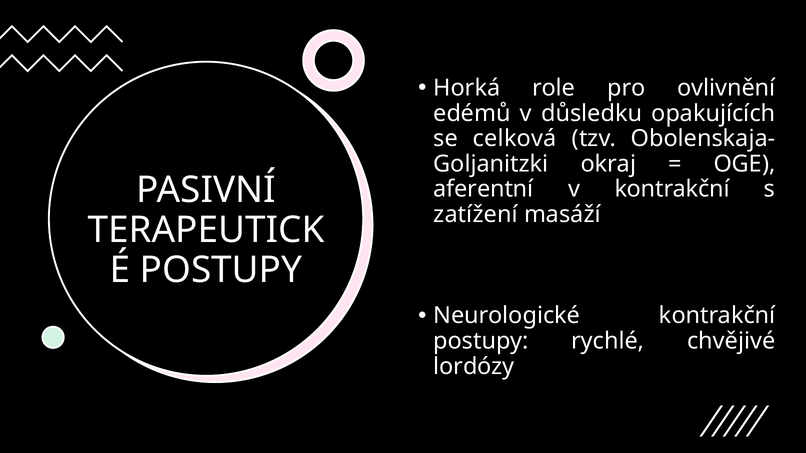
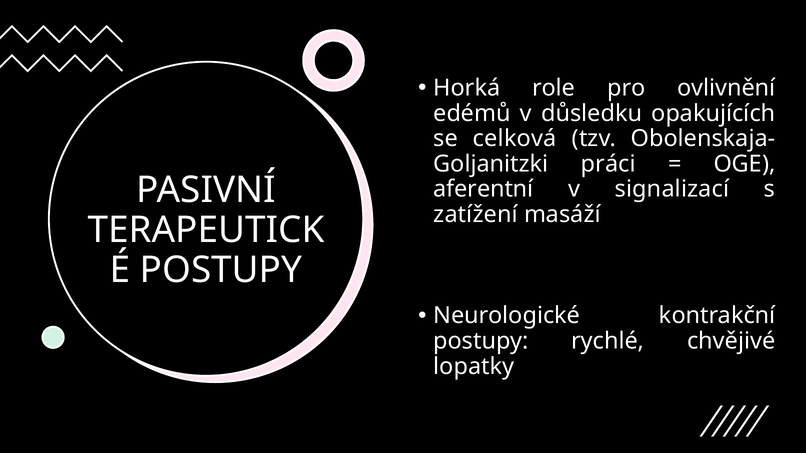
okraj: okraj -> práci (608, 164)
v kontrakční: kontrakční -> signalizací (672, 189)
lordózy: lordózy -> lopatky (474, 367)
